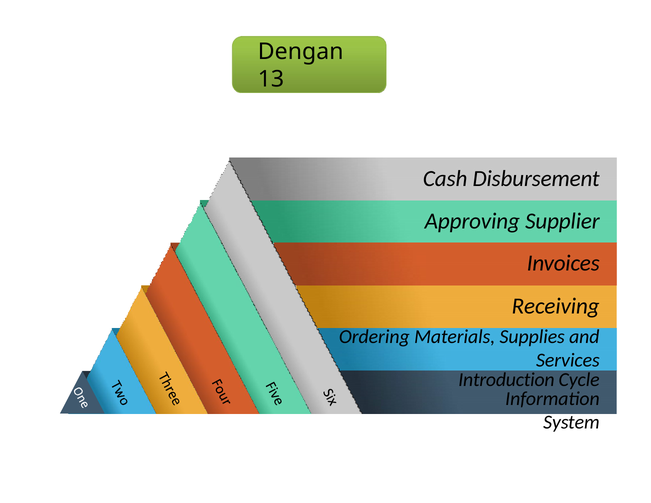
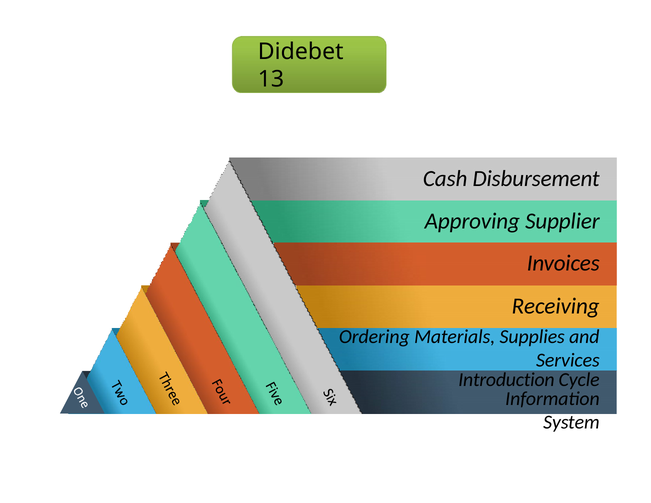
Dengan: Dengan -> Didebet (301, 51)
